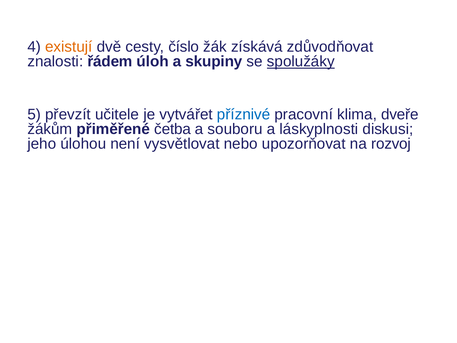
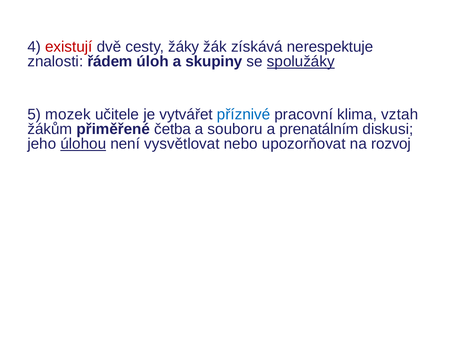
existují colour: orange -> red (69, 47)
číslo: číslo -> žáky (184, 47)
zdůvodňovat: zdůvodňovat -> nerespektuje (330, 47)
převzít: převzít -> mozek (68, 115)
dveře: dveře -> vztah (400, 115)
láskyplnosti: láskyplnosti -> prenatálním (319, 129)
úlohou underline: none -> present (83, 144)
